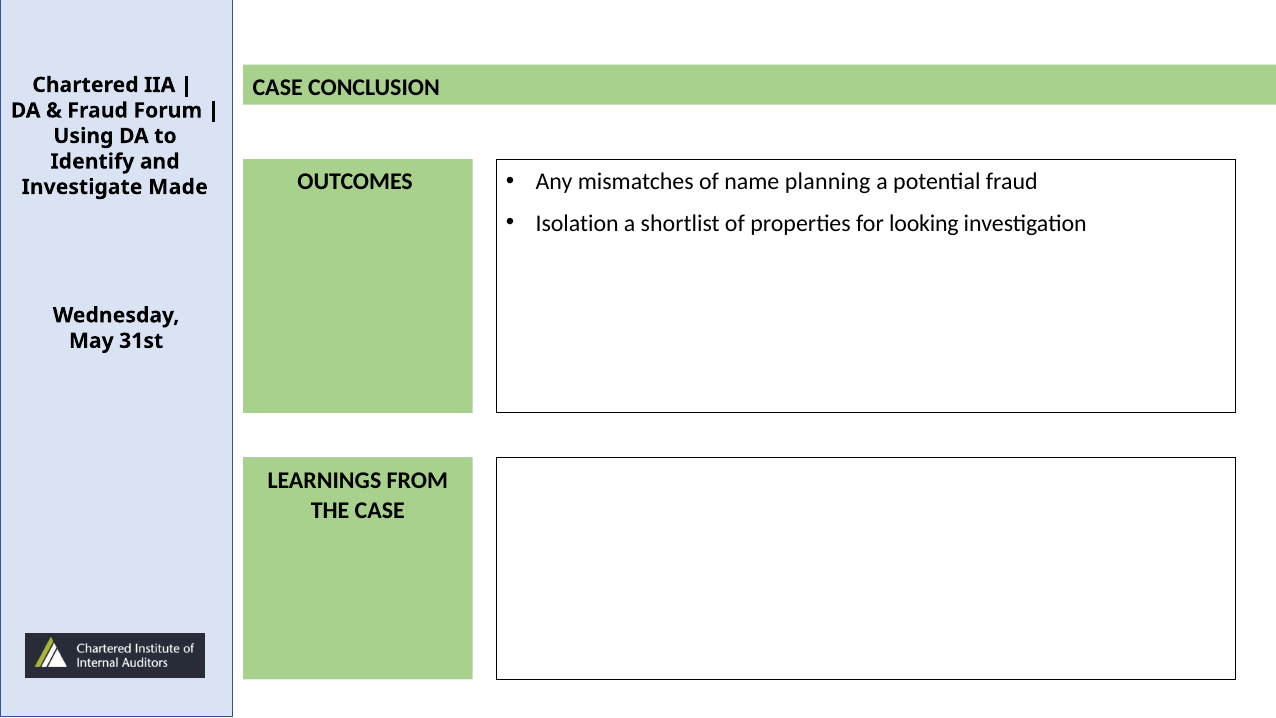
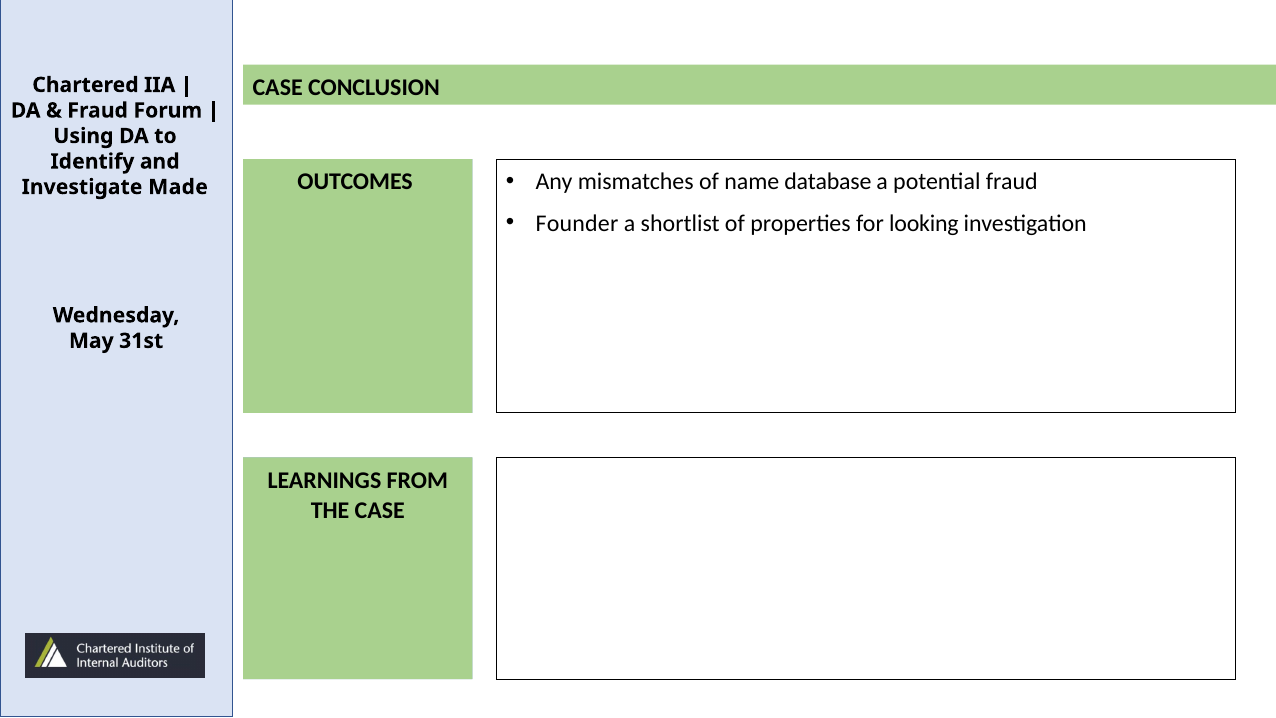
planning: planning -> database (828, 182)
Isolation: Isolation -> Founder (577, 223)
